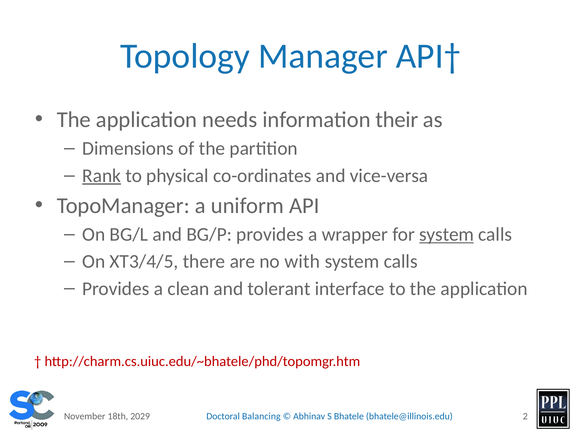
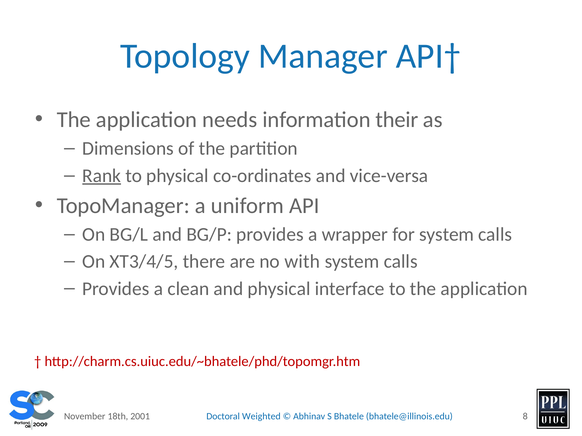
system underline: present -> none (447, 235)
and tolerant: tolerant -> physical (279, 289)
Balancing: Balancing -> Weighted (261, 417)
2: 2 -> 8 (525, 417)
2029: 2029 -> 2001 (140, 417)
